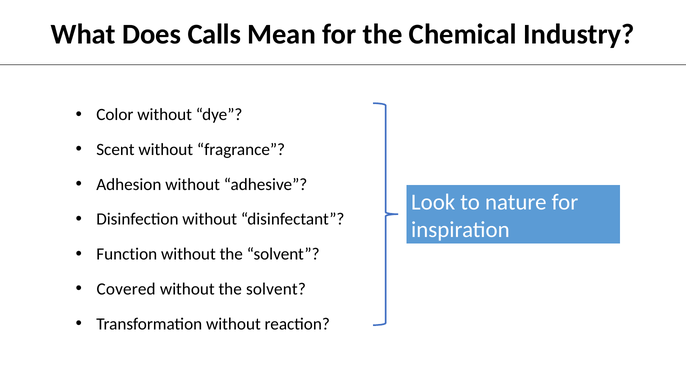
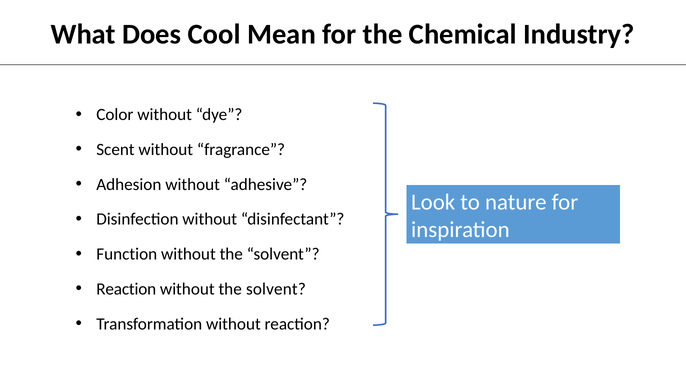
Calls: Calls -> Cool (214, 34)
Covered: Covered -> Reaction (126, 289)
